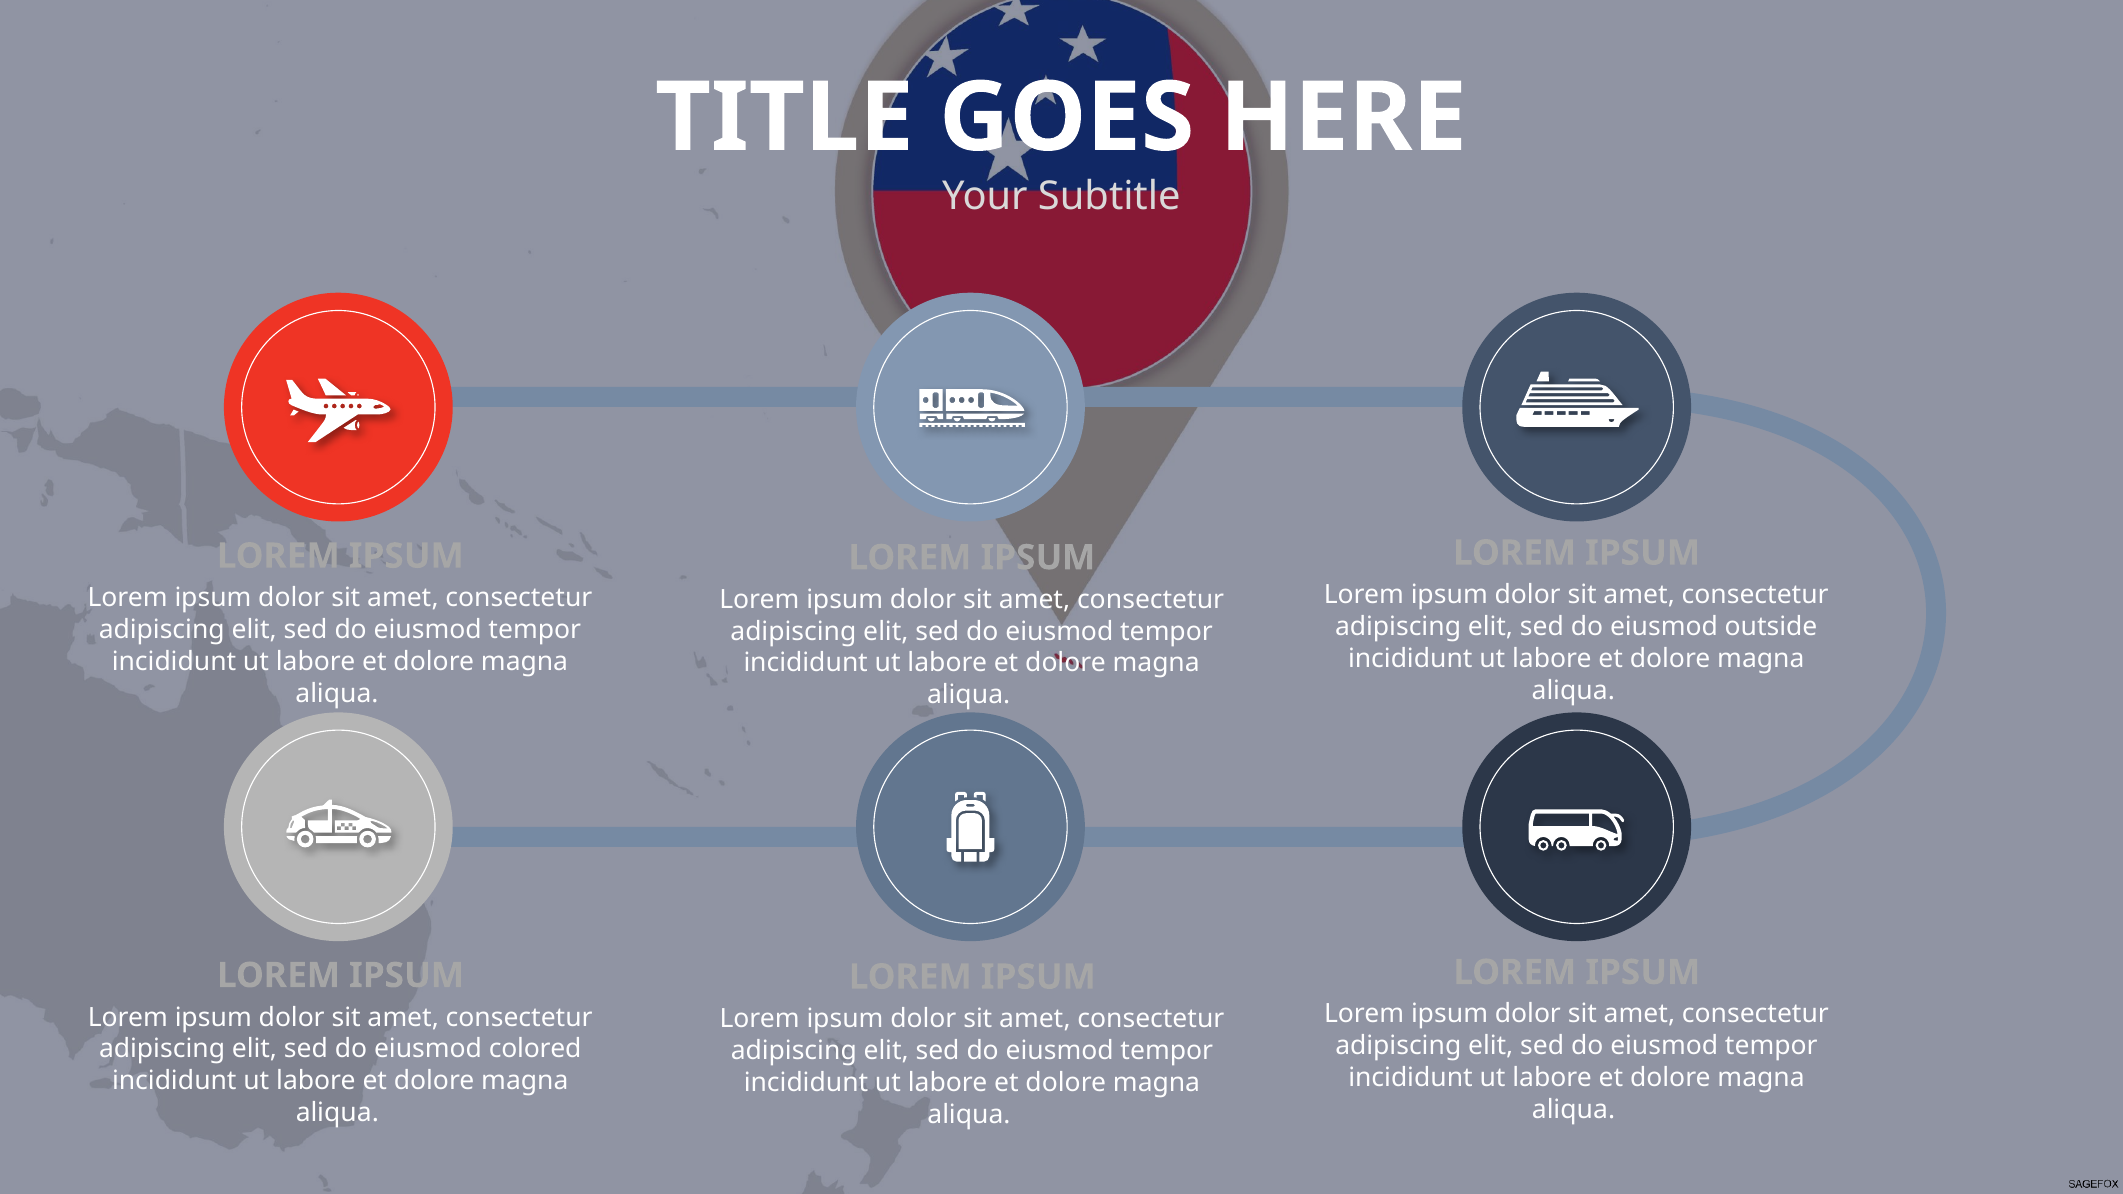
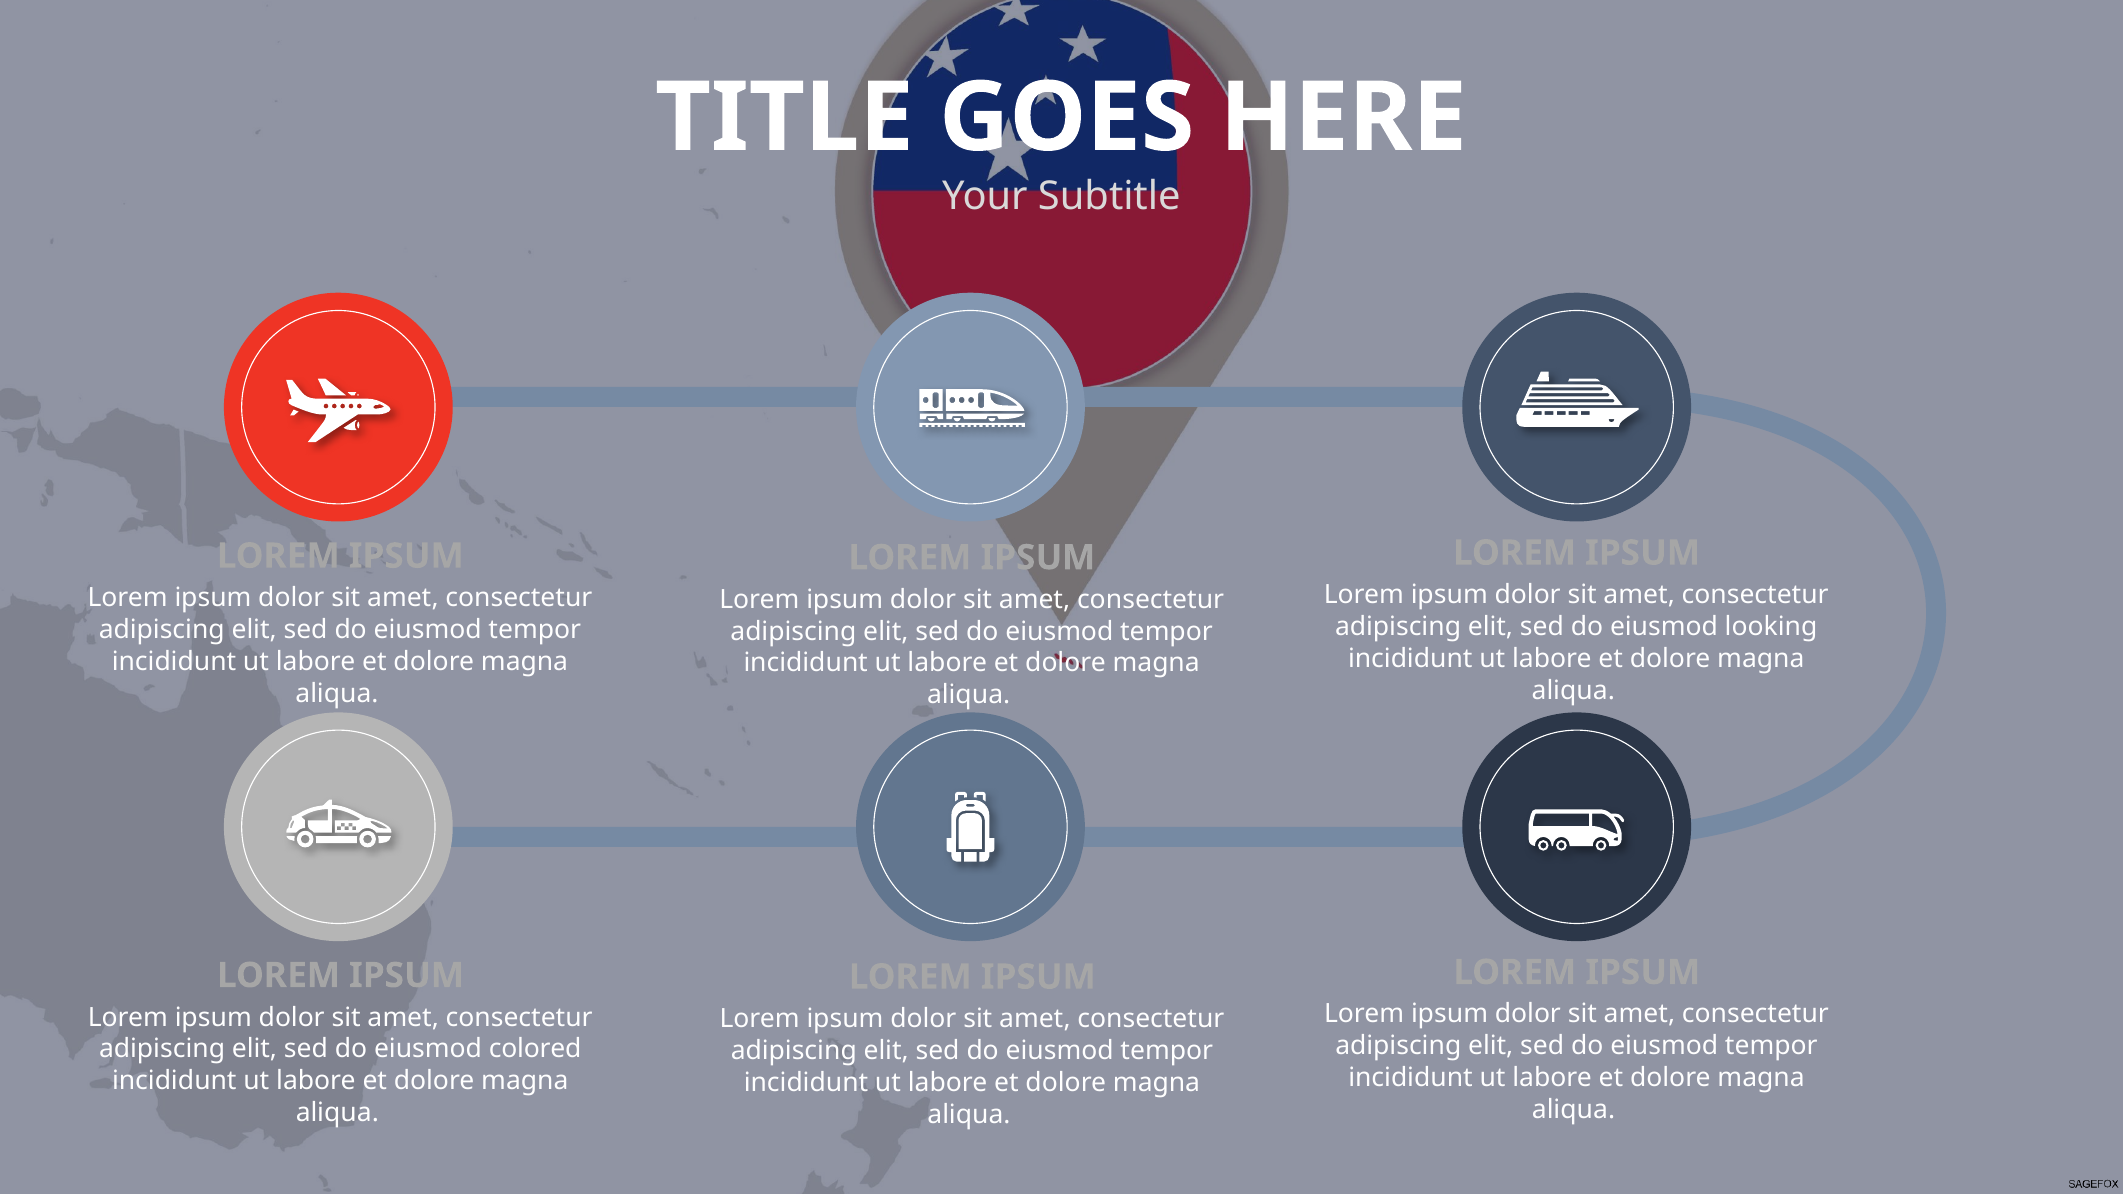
outside: outside -> looking (1771, 627)
